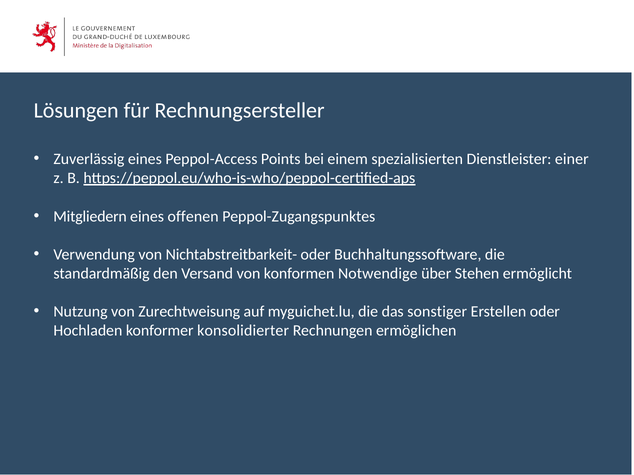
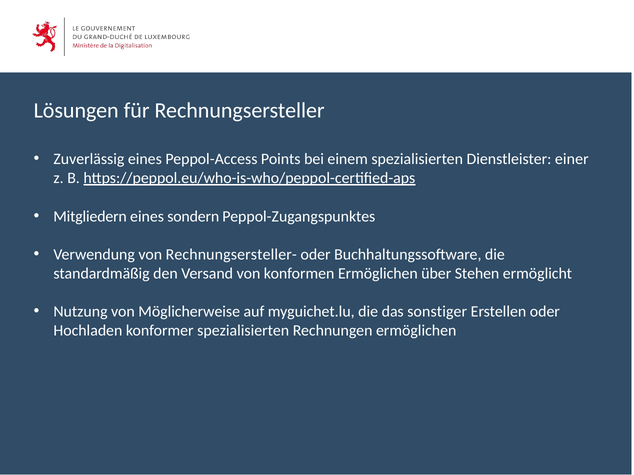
offenen: offenen -> sondern (193, 217)
Nichtabstreitbarkeit-: Nichtabstreitbarkeit- -> Rechnungsersteller- (231, 255)
konformen Notwendige: Notwendige -> Ermöglichen (378, 274)
Zurechtweisung: Zurechtweisung -> Möglicherweise (189, 312)
konformer konsolidierter: konsolidierter -> spezialisierten (243, 331)
